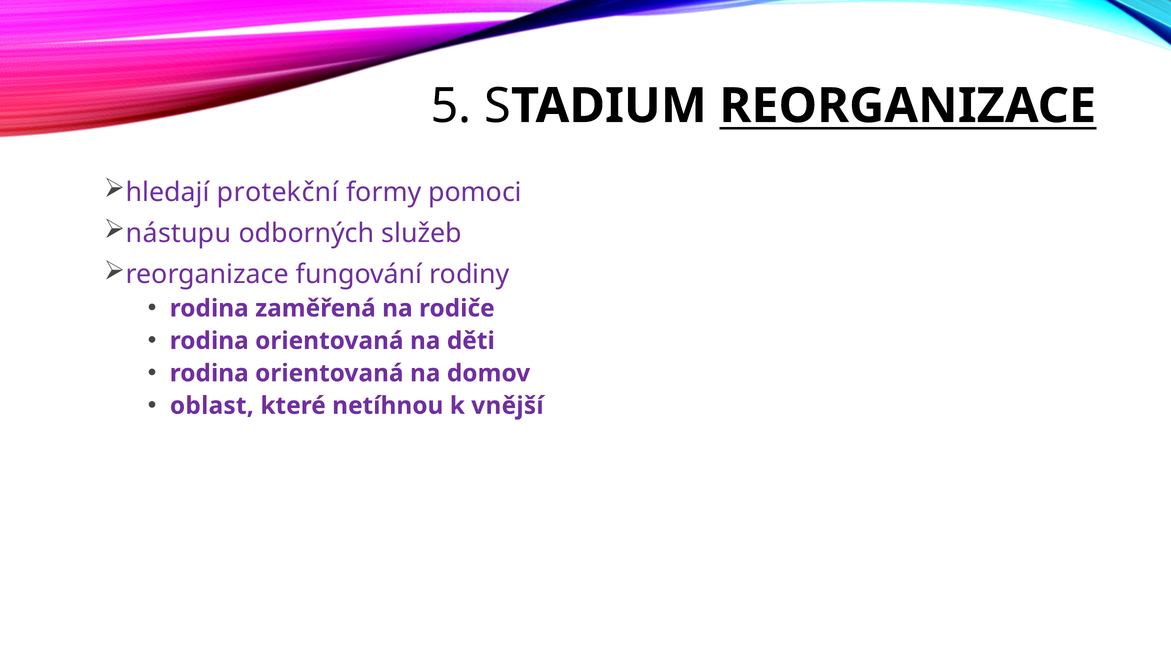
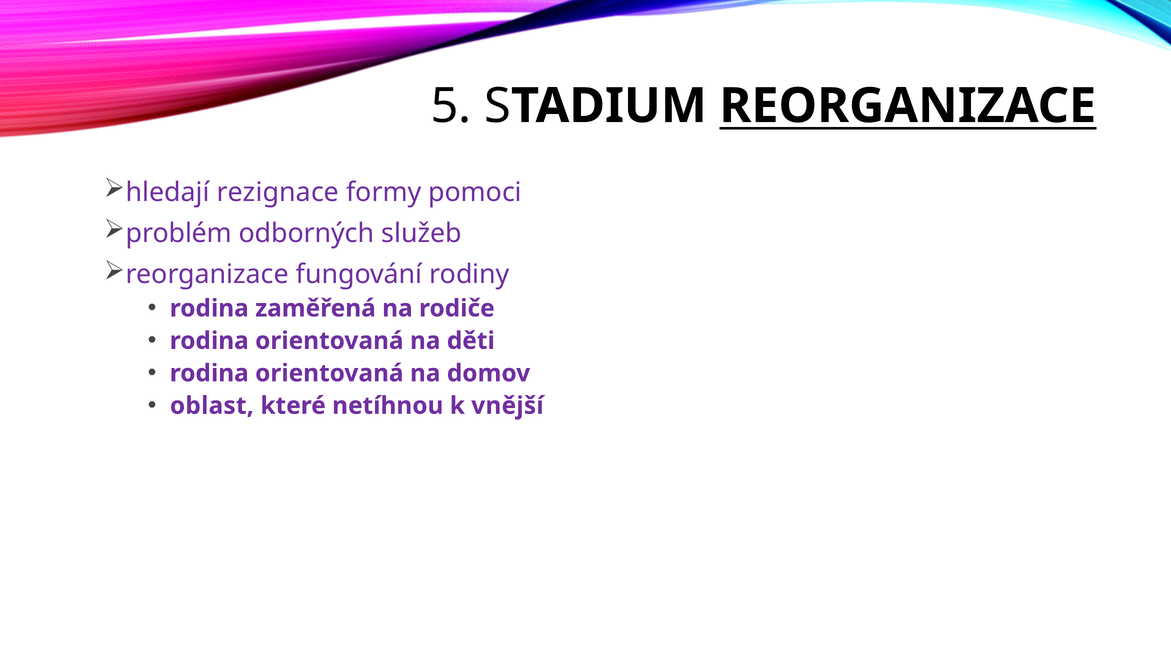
protekční: protekční -> rezignace (278, 192)
nástupu: nástupu -> problém (179, 233)
